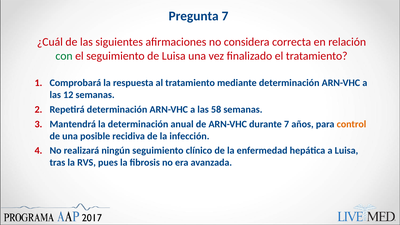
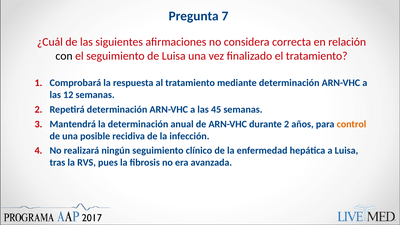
con colour: green -> black (64, 56)
58: 58 -> 45 (216, 110)
durante 7: 7 -> 2 (287, 124)
